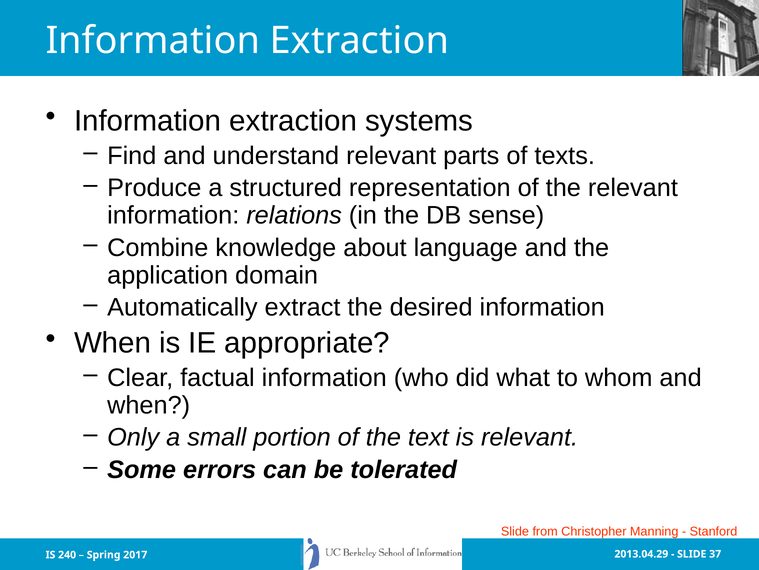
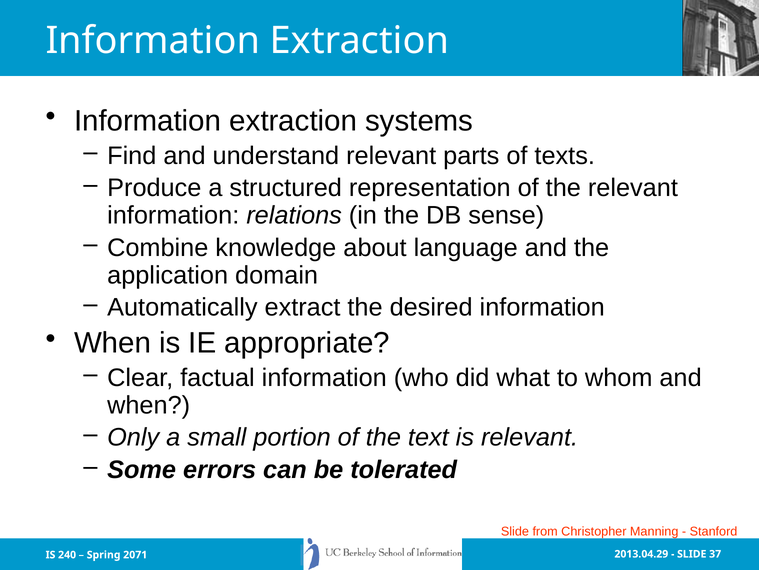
2017: 2017 -> 2071 (135, 554)
